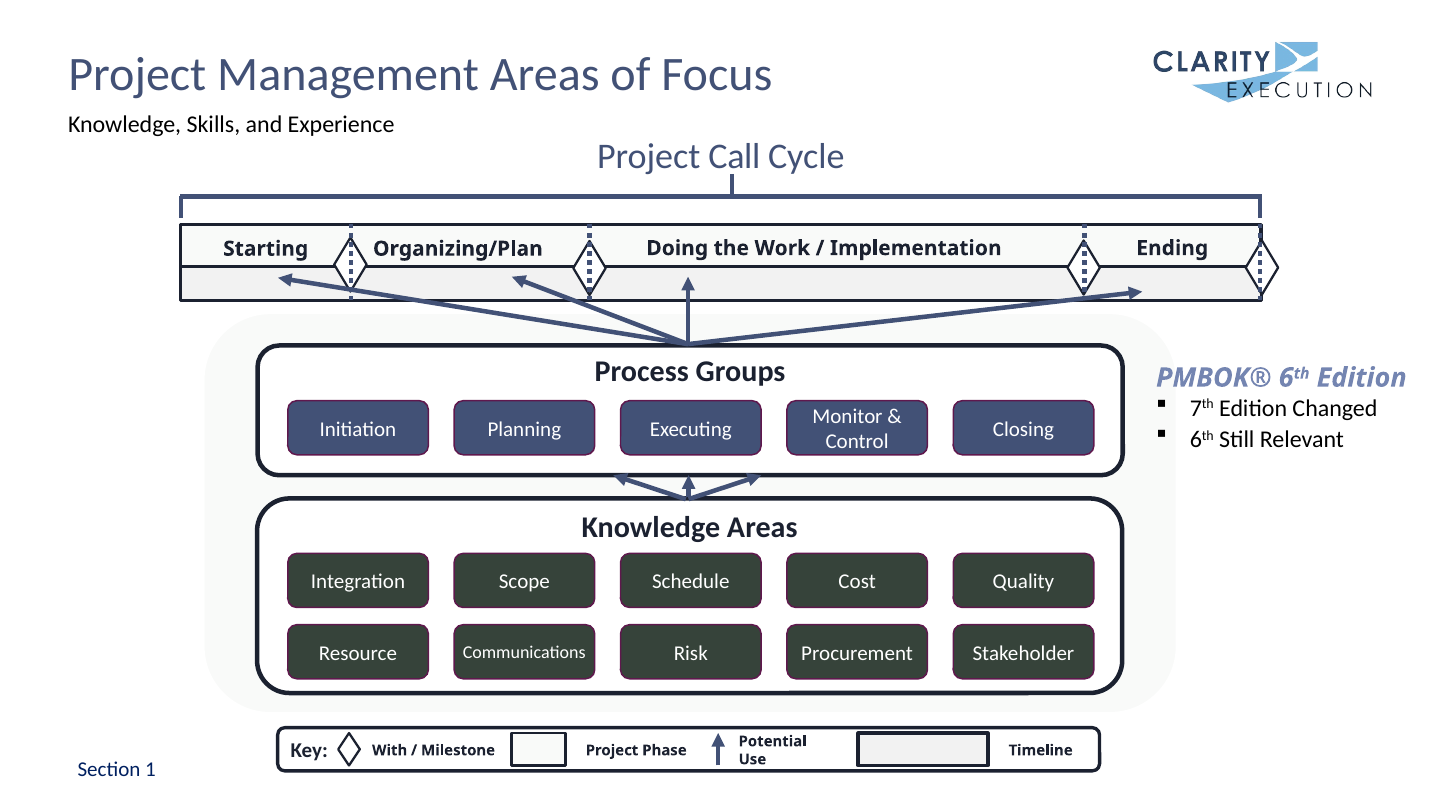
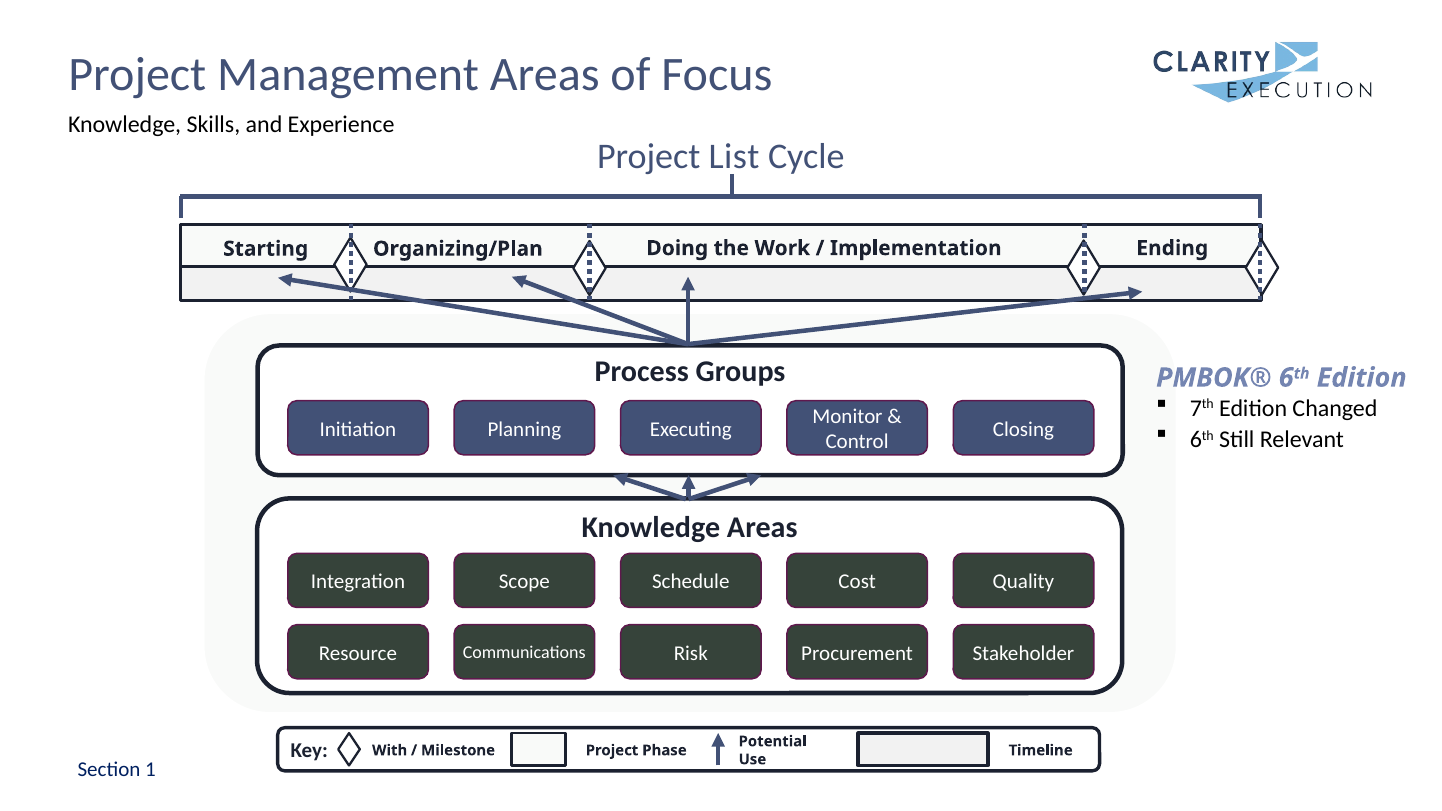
Call: Call -> List (734, 156)
